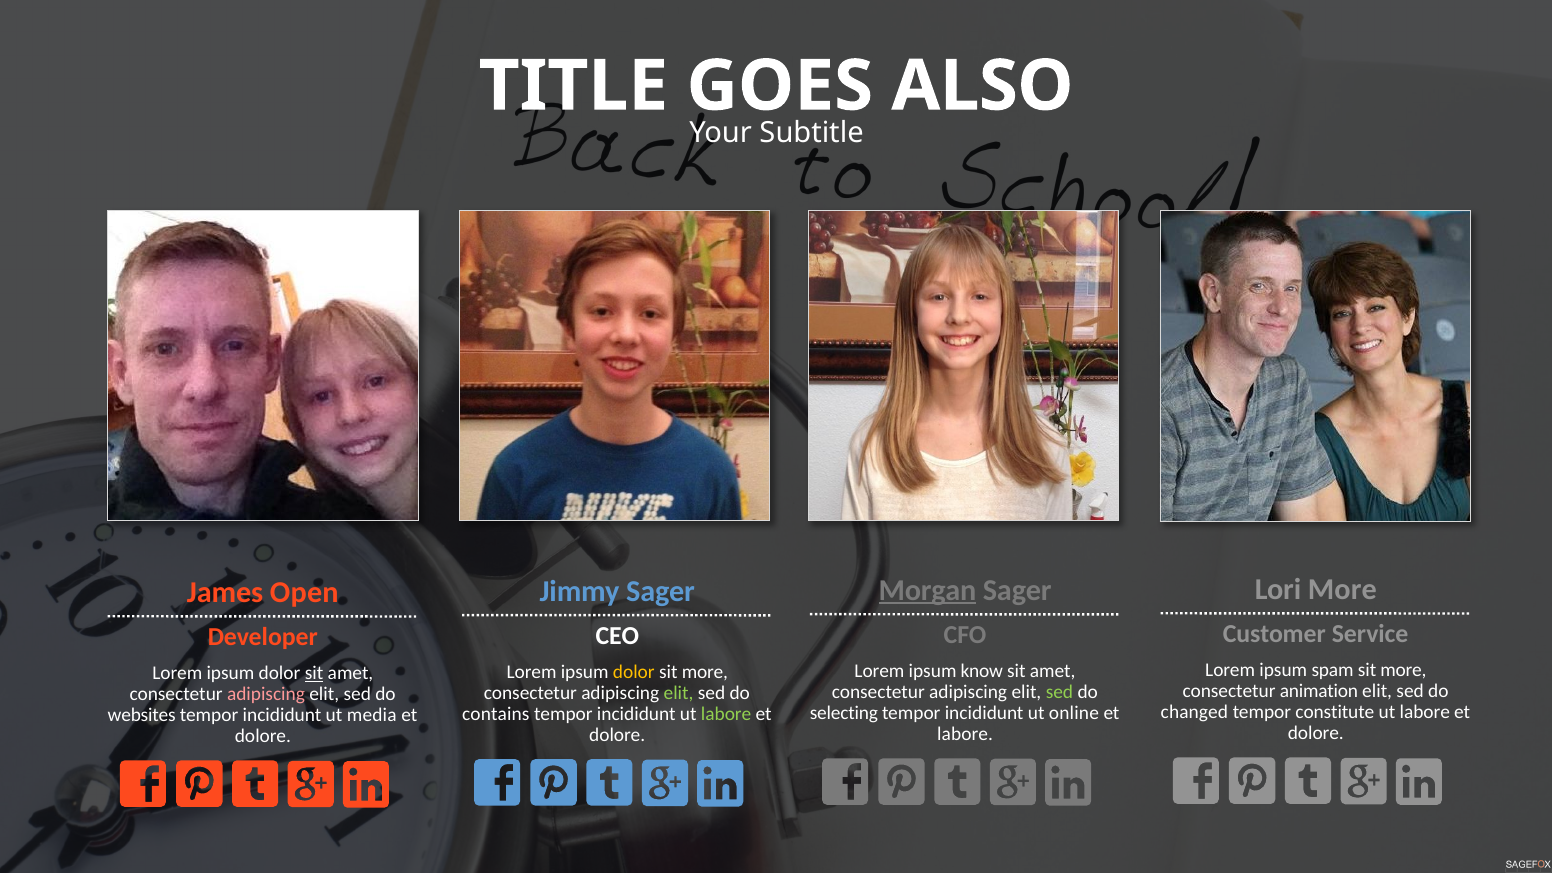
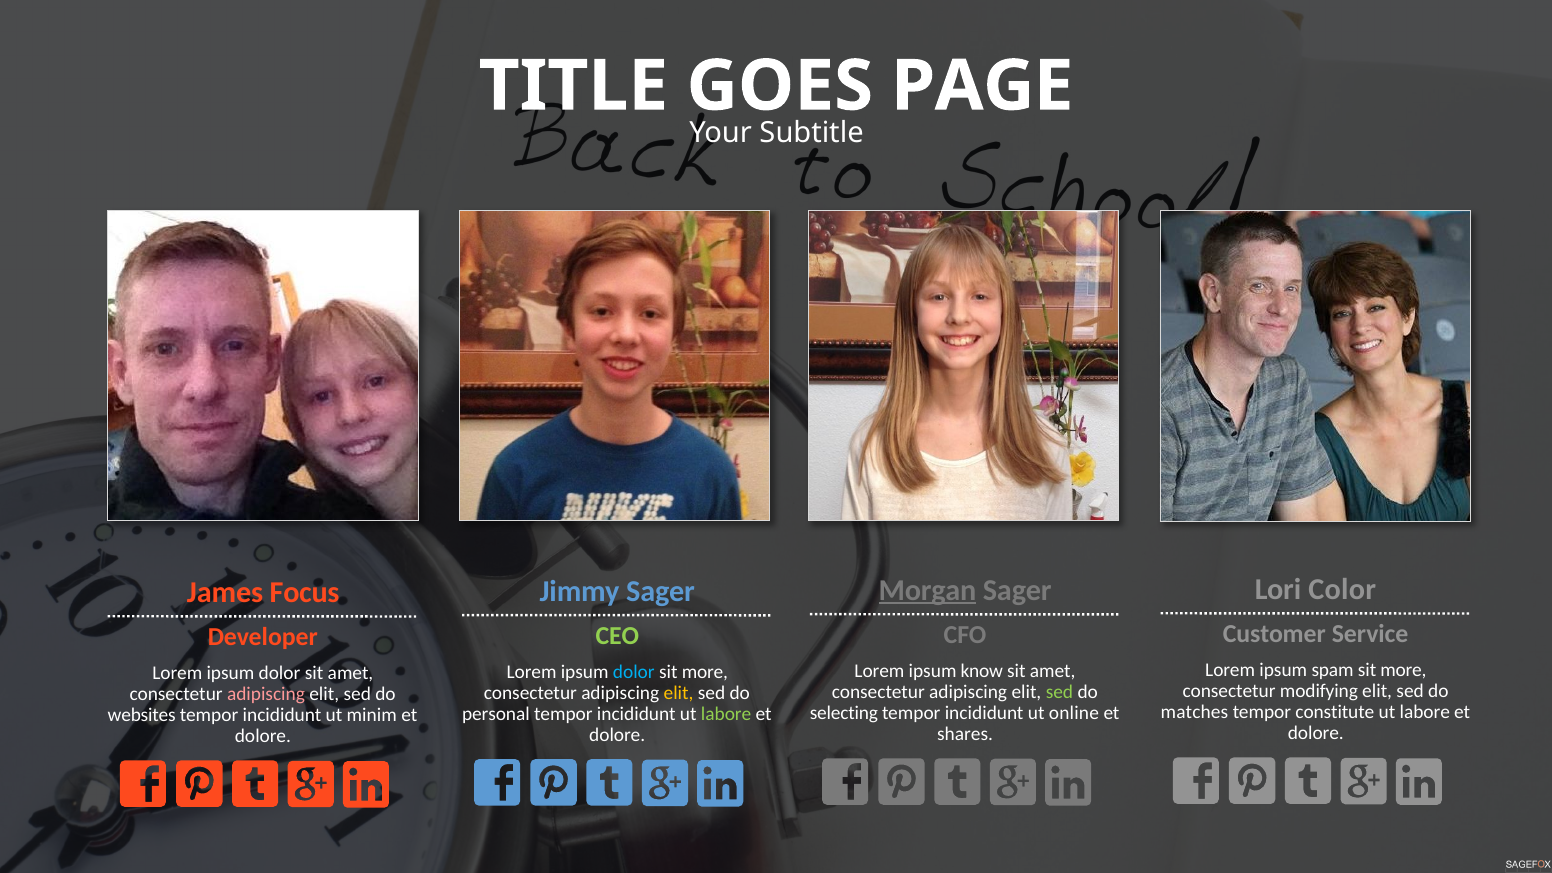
ALSO: ALSO -> PAGE (982, 86)
Lori More: More -> Color (1342, 589)
Open: Open -> Focus (305, 592)
CEO colour: white -> light green (617, 636)
dolor colour: yellow -> light blue (634, 672)
sit underline: present -> none (314, 673)
animation: animation -> modifying (1319, 691)
elit colour: light green -> yellow (679, 693)
changed: changed -> matches (1194, 712)
contains: contains -> personal (496, 714)
media: media -> minim (372, 715)
labore: labore -> shares (965, 734)
